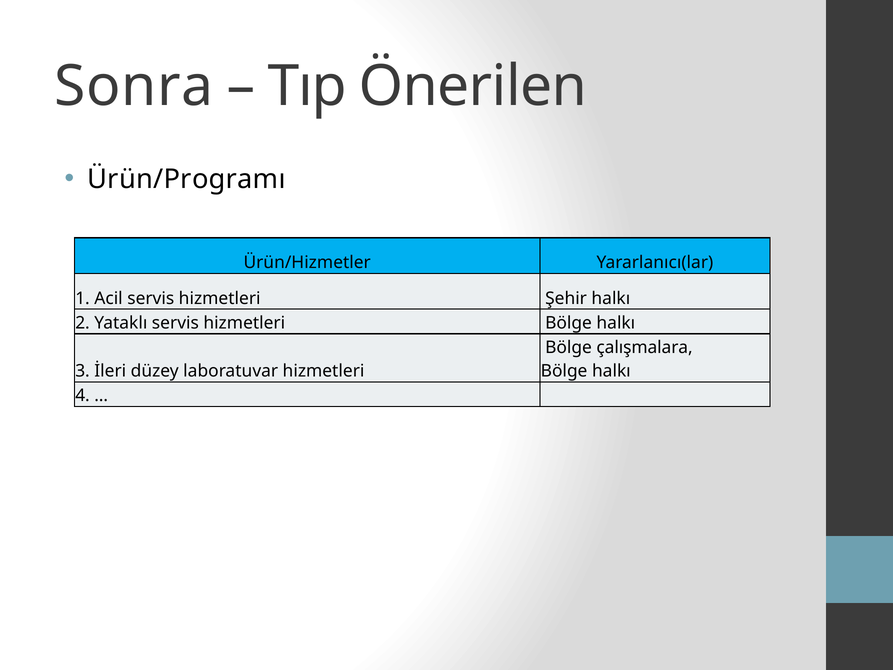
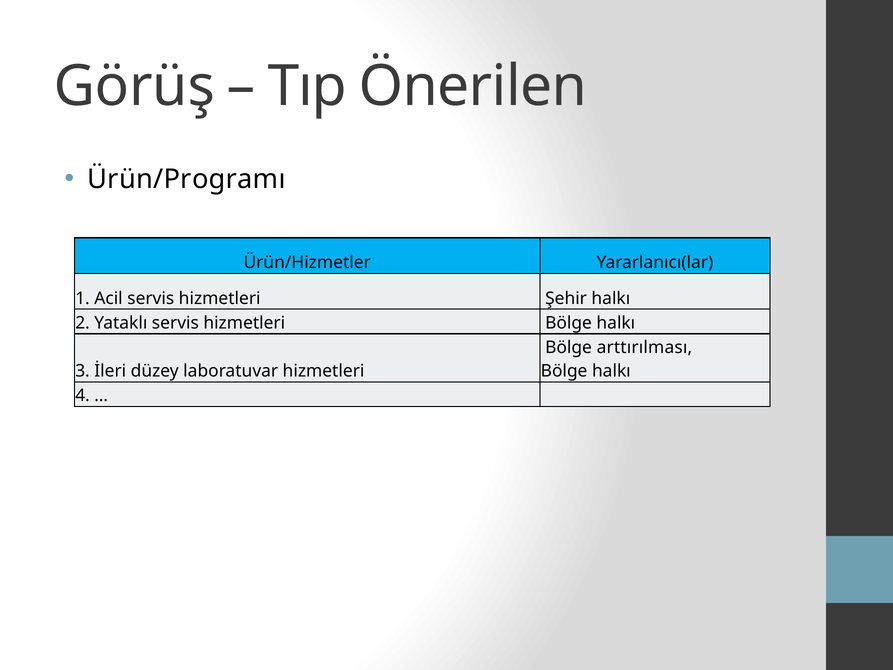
Sonra: Sonra -> Görüş (134, 87)
çalışmalara: çalışmalara -> arttırılması (644, 347)
